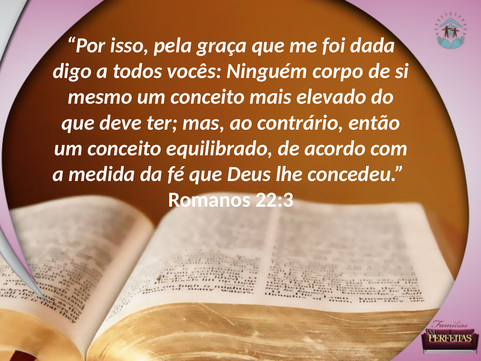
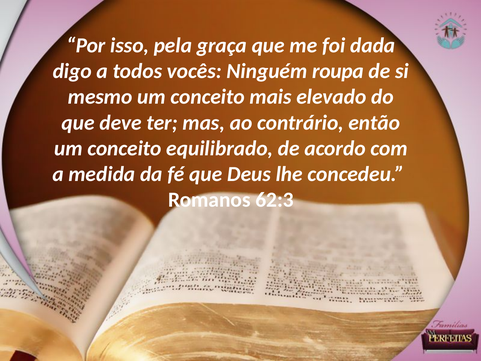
corpo: corpo -> roupa (338, 71)
22:3: 22:3 -> 62:3 (275, 200)
